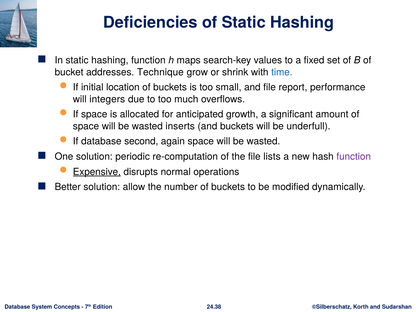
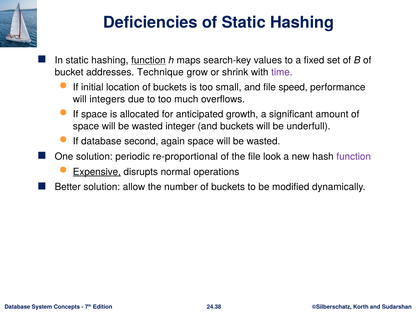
function underline: none -> present (148, 60)
time colour: blue -> purple (282, 72)
report: report -> speed (293, 87)
inserts: inserts -> integer (180, 126)
re-computation: re-computation -> re-proportional (185, 157)
lists: lists -> look (272, 157)
